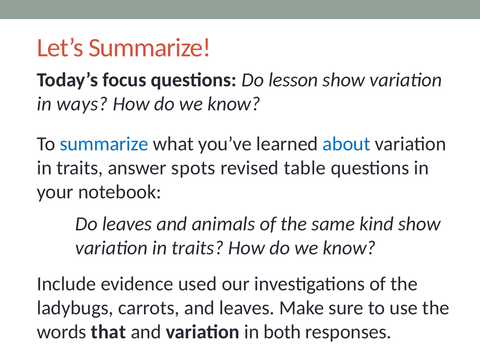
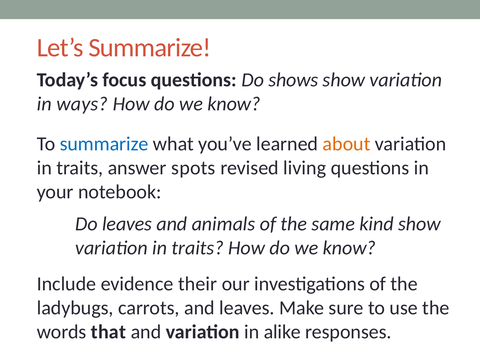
lesson: lesson -> shows (293, 80)
about colour: blue -> orange (347, 144)
table: table -> living (305, 168)
used: used -> their (198, 284)
both: both -> alike (282, 332)
